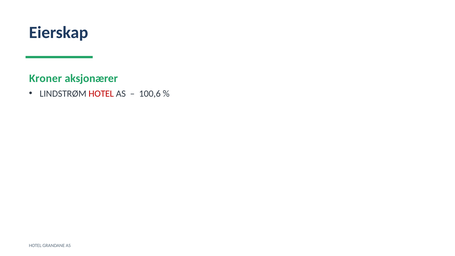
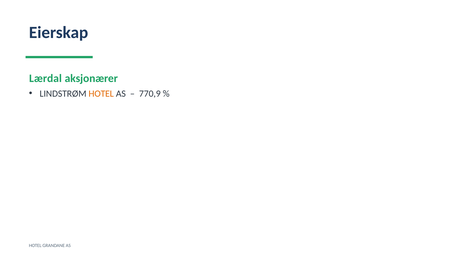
Kroner: Kroner -> Lærdal (45, 78)
HOTEL colour: red -> orange (101, 94)
100,6: 100,6 -> 770,9 (150, 94)
